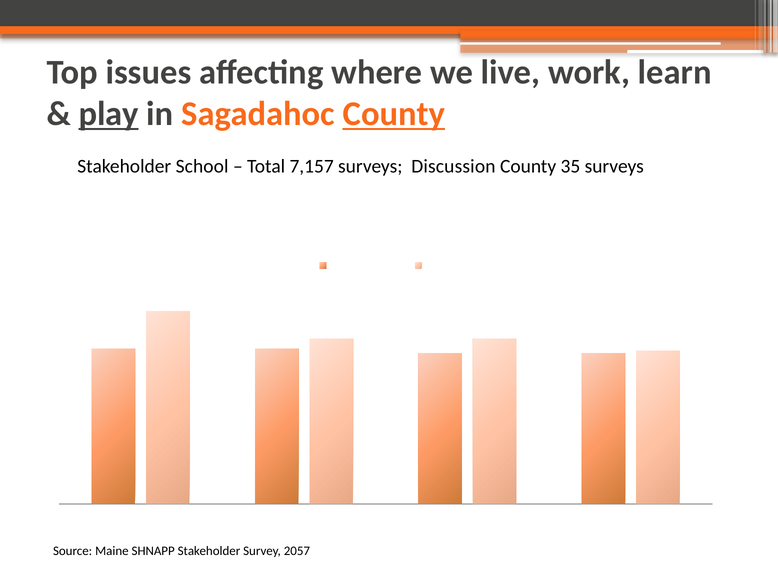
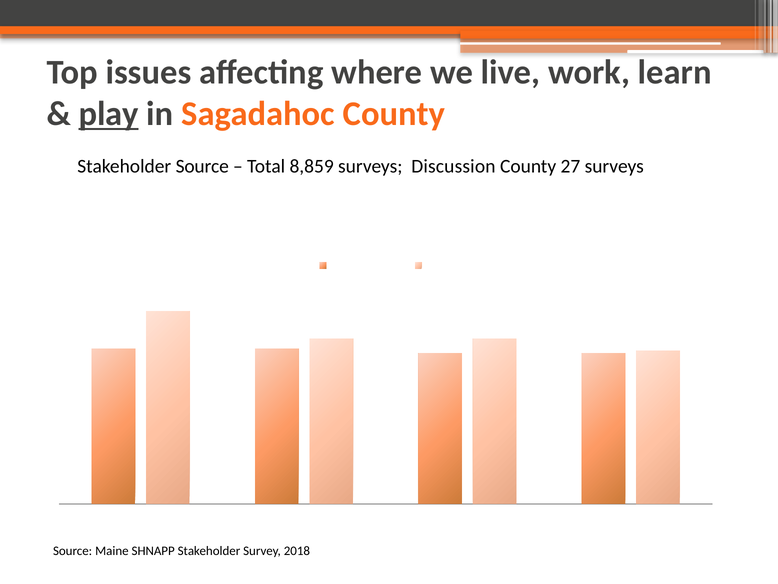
County underline: present -> none (394, 114)
Stakeholder School: School -> Source (202, 166)
7,157: 7,157 -> 8,859 (312, 166)
35: 35 -> 27 (570, 166)
2057: 2057 -> 2018 (297, 551)
